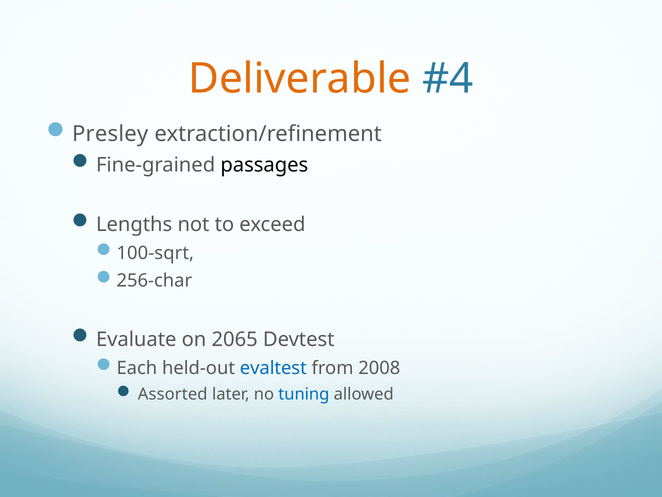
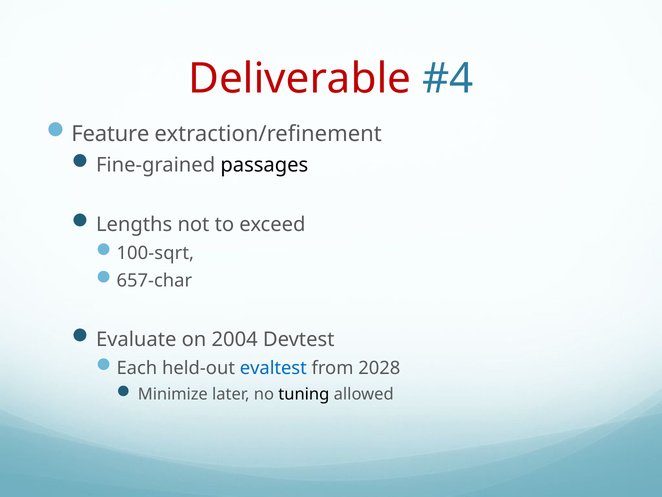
Deliverable colour: orange -> red (300, 79)
Presley: Presley -> Feature (110, 134)
256-char: 256-char -> 657-char (154, 280)
2065: 2065 -> 2004 (235, 339)
2008: 2008 -> 2028 (379, 368)
Assorted: Assorted -> Minimize (173, 394)
tuning colour: blue -> black (304, 394)
